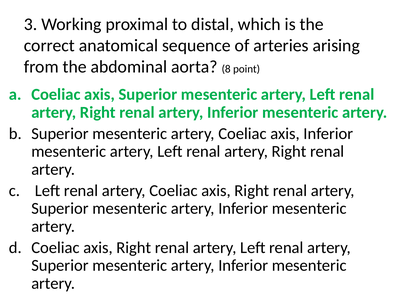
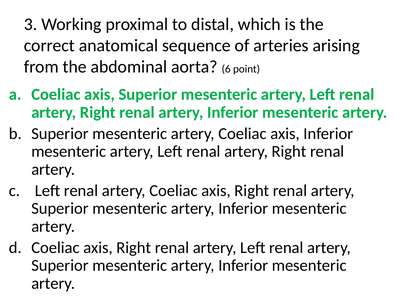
8: 8 -> 6 (226, 69)
